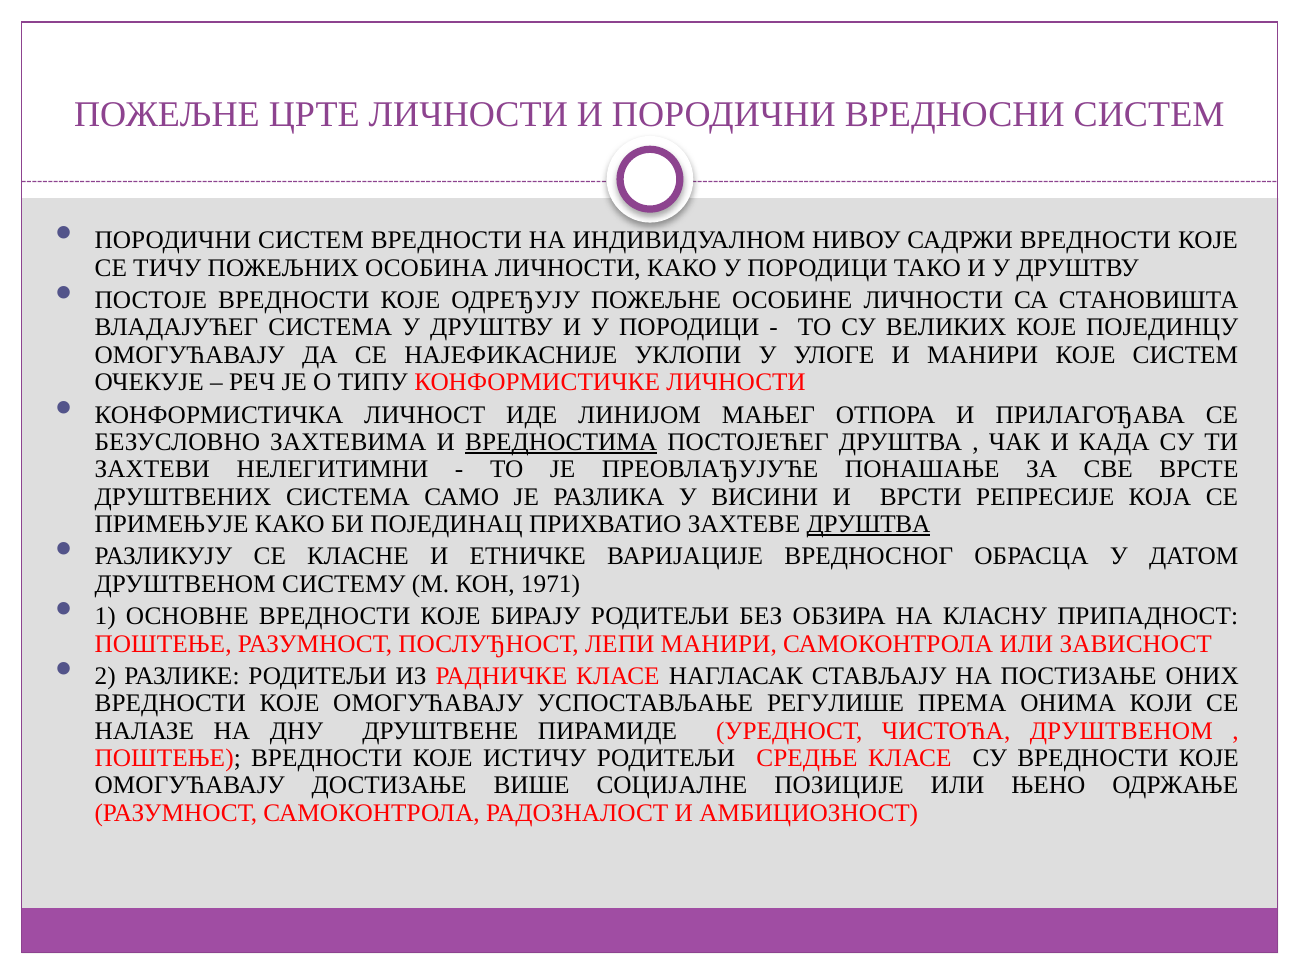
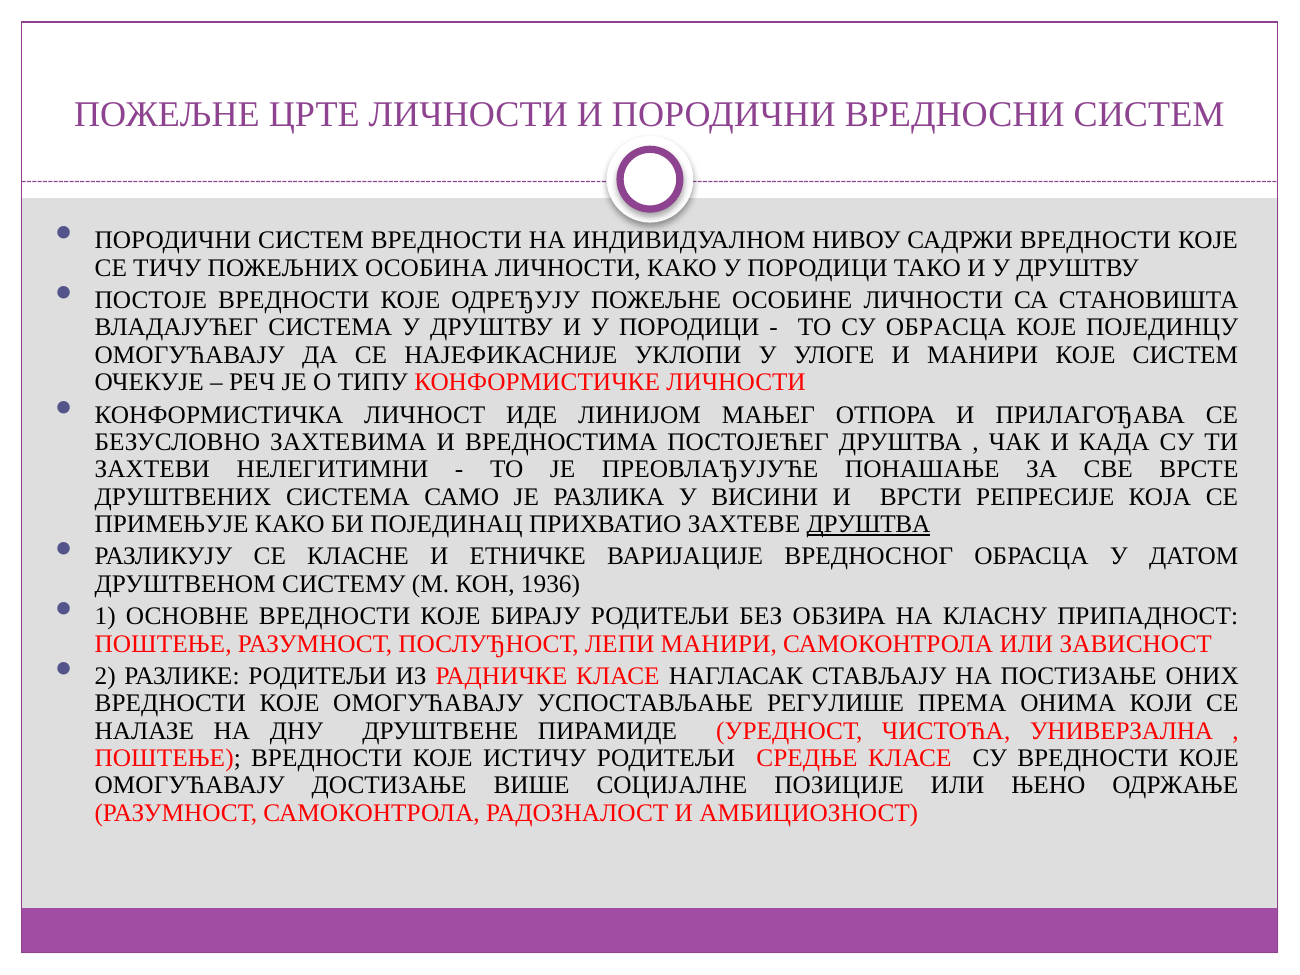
СУ ВЕЛИКИХ: ВЕЛИКИХ -> ОБРАСЦА (946, 328)
ВРЕДНОСТИМА underline: present -> none (561, 442)
1971: 1971 -> 1936 (551, 584)
ЧИСТОЋА ДРУШТВЕНОМ: ДРУШТВЕНОМ -> УНИВЕРЗАЛНА (1121, 731)
